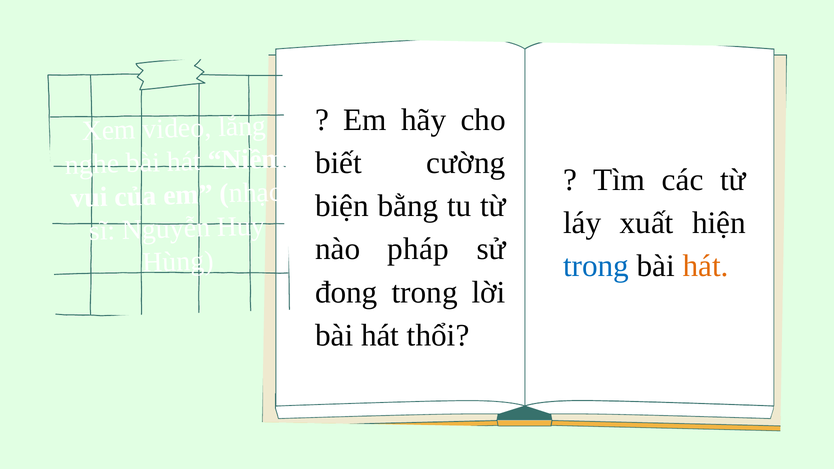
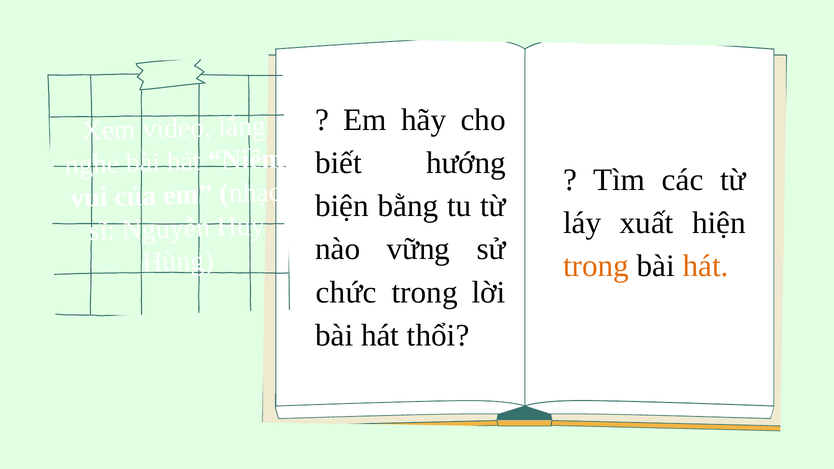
cường: cường -> hướng (466, 163)
pháp: pháp -> vững (419, 249)
trong colour: blue -> orange (596, 266)
đong: đong -> chức (346, 292)
